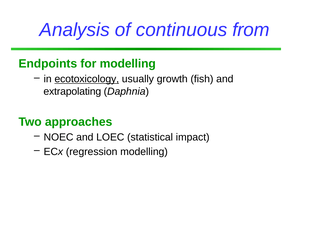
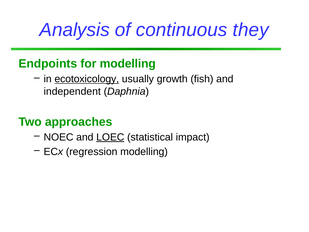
from: from -> they (251, 30)
extrapolating: extrapolating -> independent (72, 91)
LOEC underline: none -> present (110, 137)
